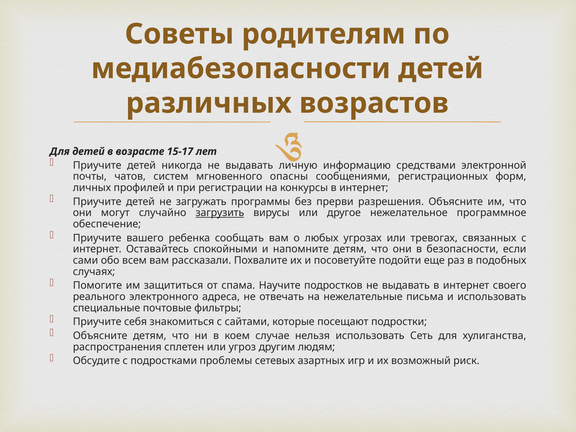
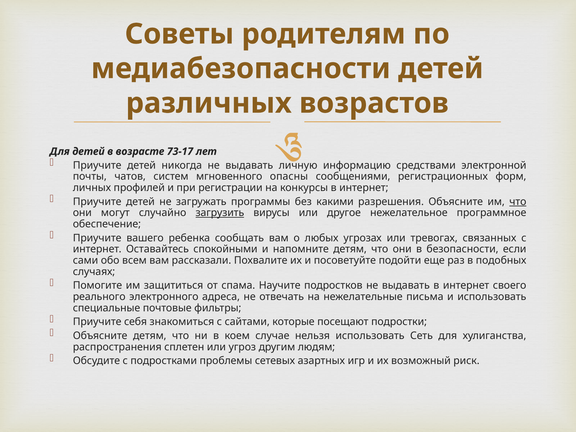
15-17: 15-17 -> 73-17 (180, 151)
прерви: прерви -> какими (335, 202)
что underline: none -> present (518, 202)
